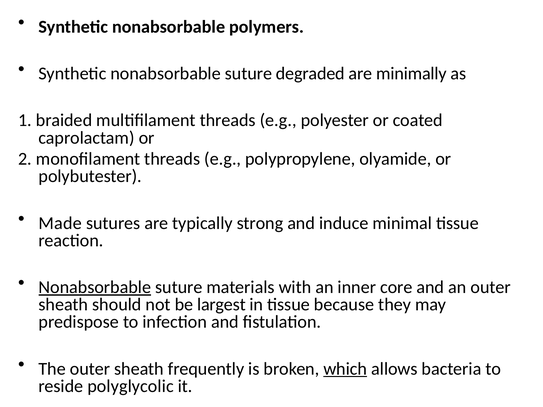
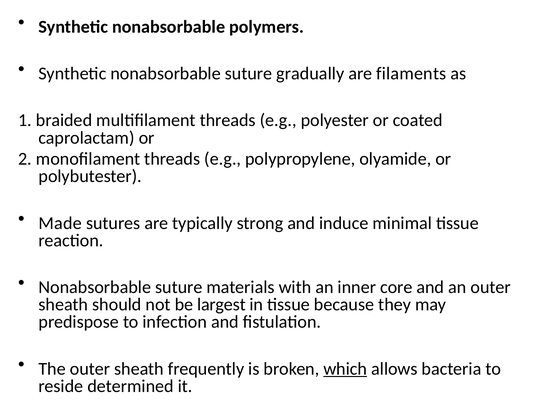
degraded: degraded -> gradually (310, 74)
minimally: minimally -> filaments (411, 74)
Nonabsorbable underline: present -> none (95, 287)
polyglycolic: polyglycolic -> determined (131, 386)
